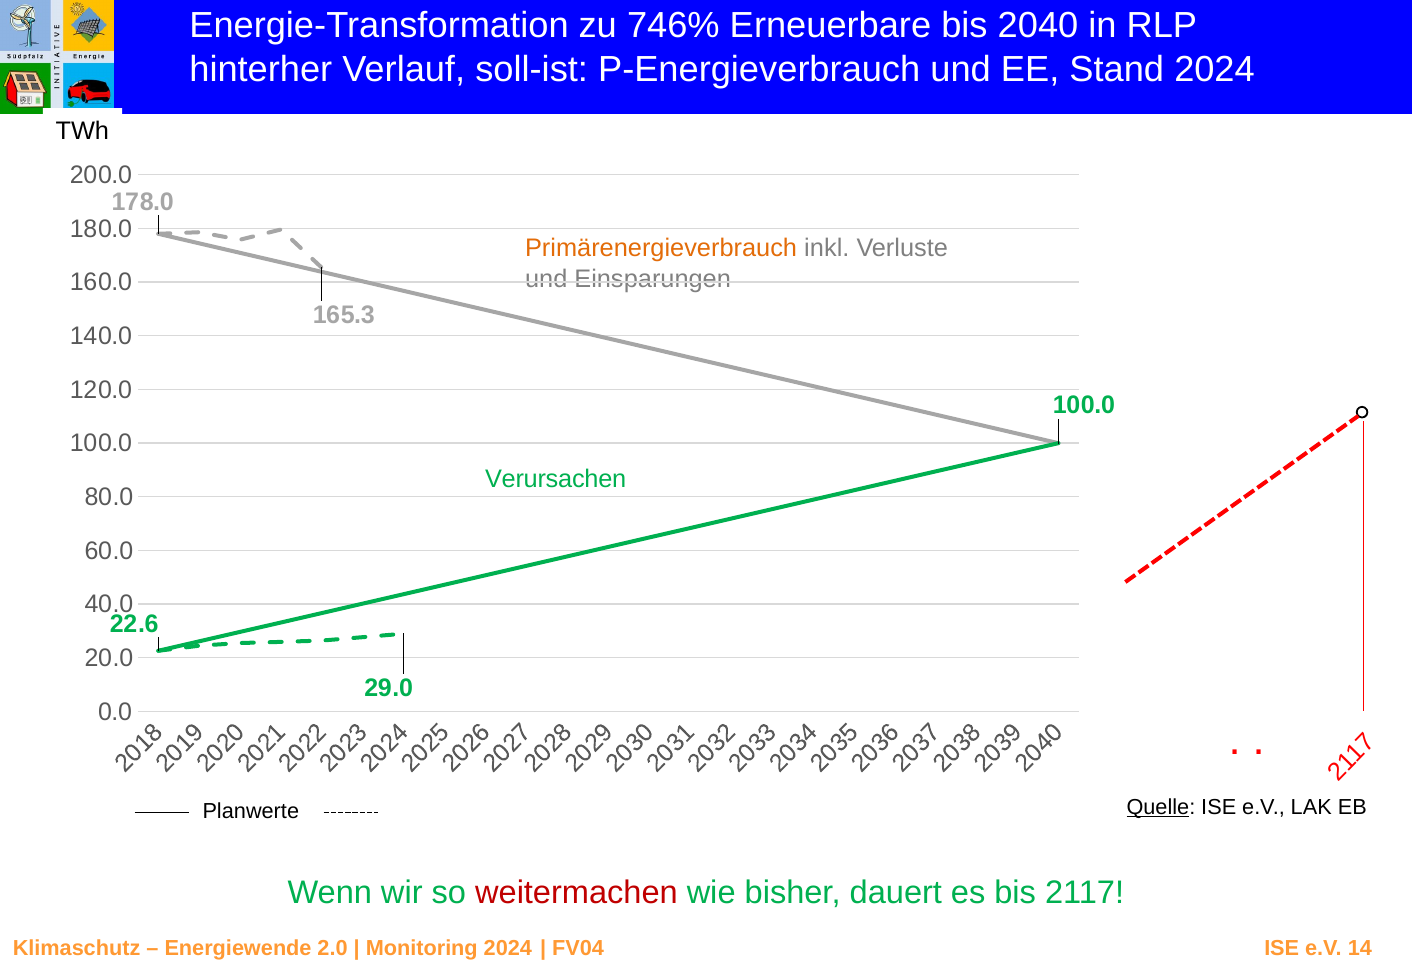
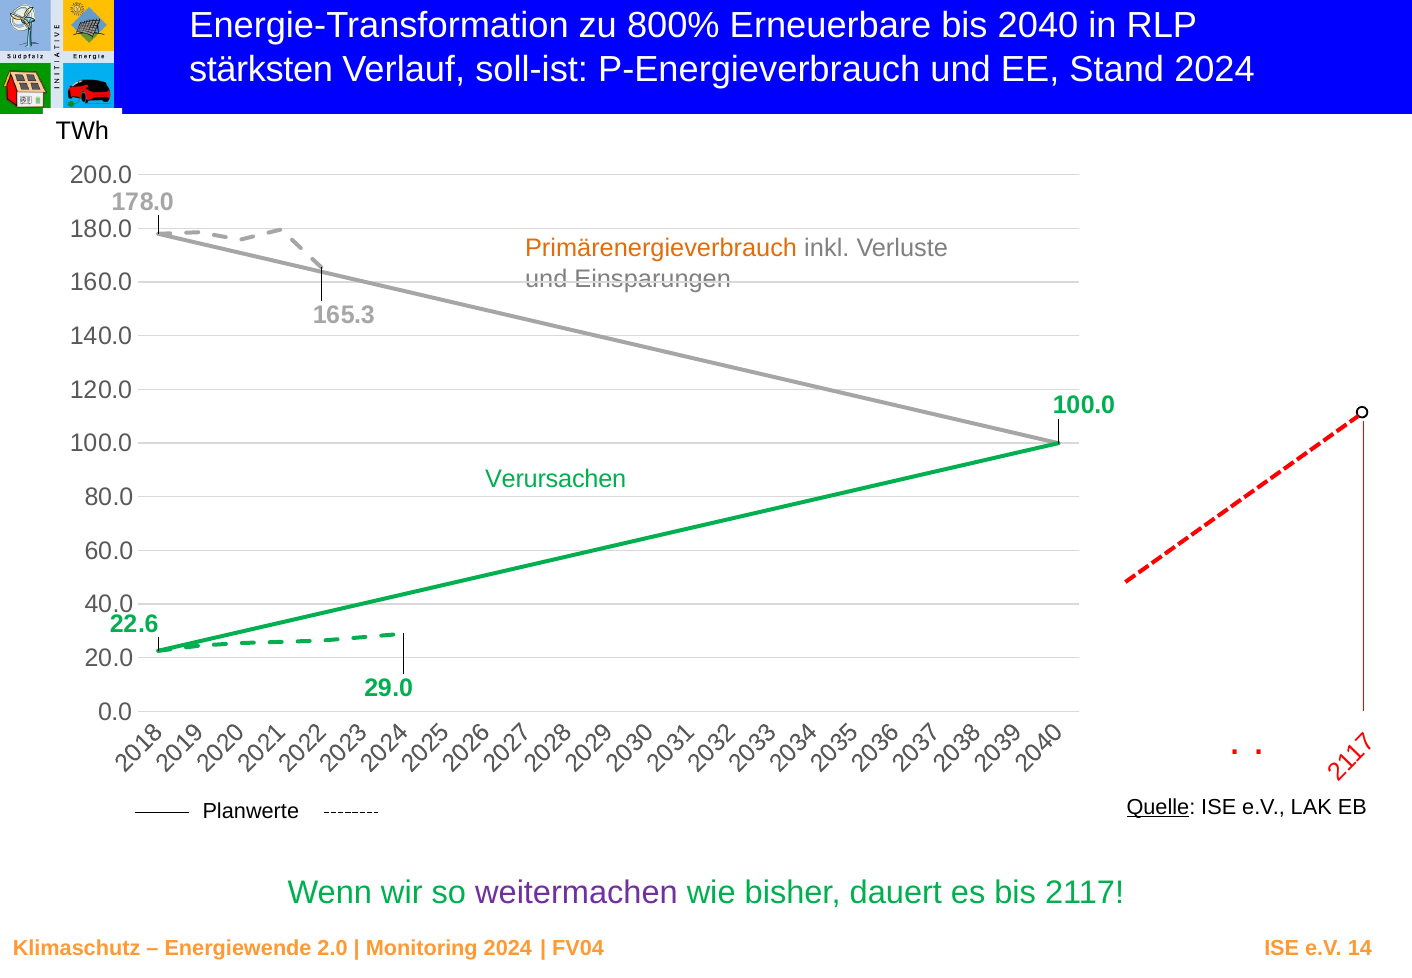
746%: 746% -> 800% (673, 26)
hinterher: hinterher -> stärksten (261, 69)
weitermachen colour: red -> purple (576, 893)
